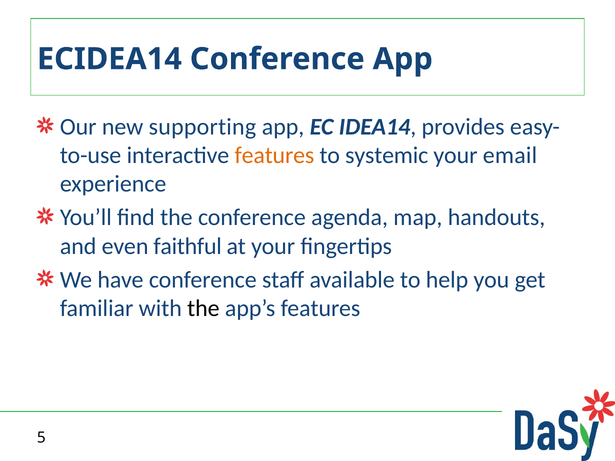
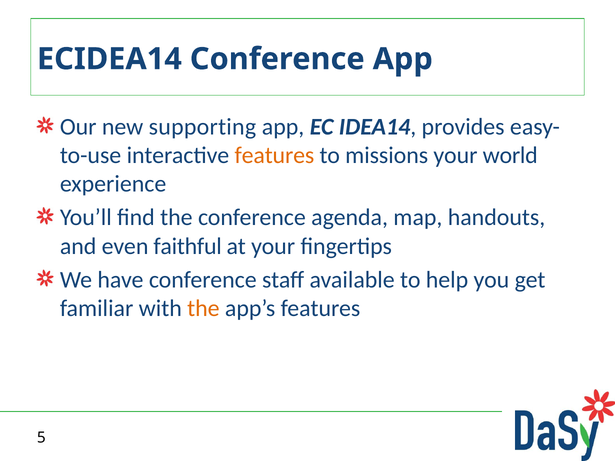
systemic: systemic -> missions (387, 155)
email: email -> world (510, 155)
the colour: black -> orange (203, 309)
